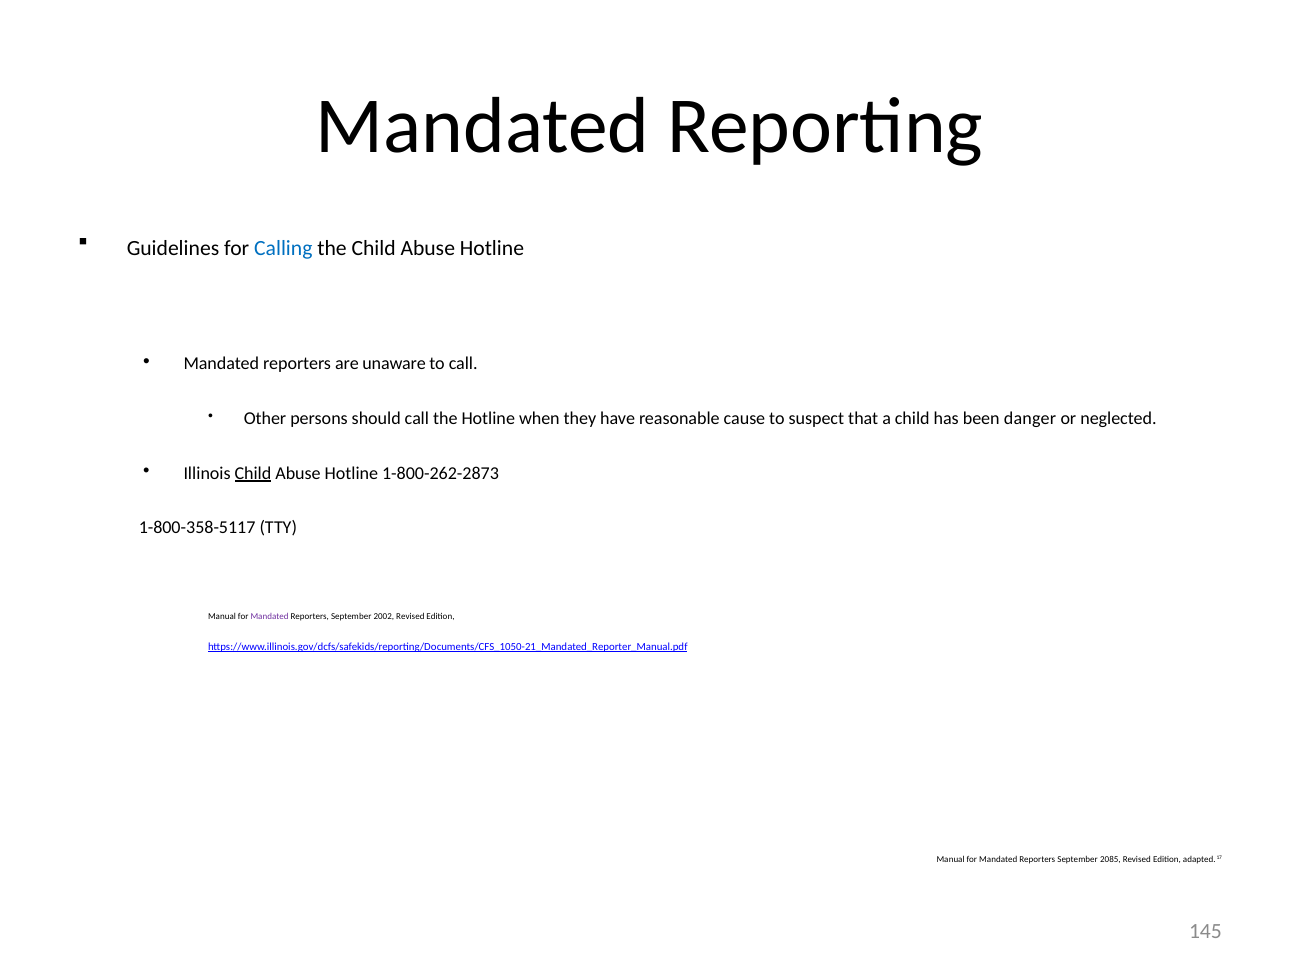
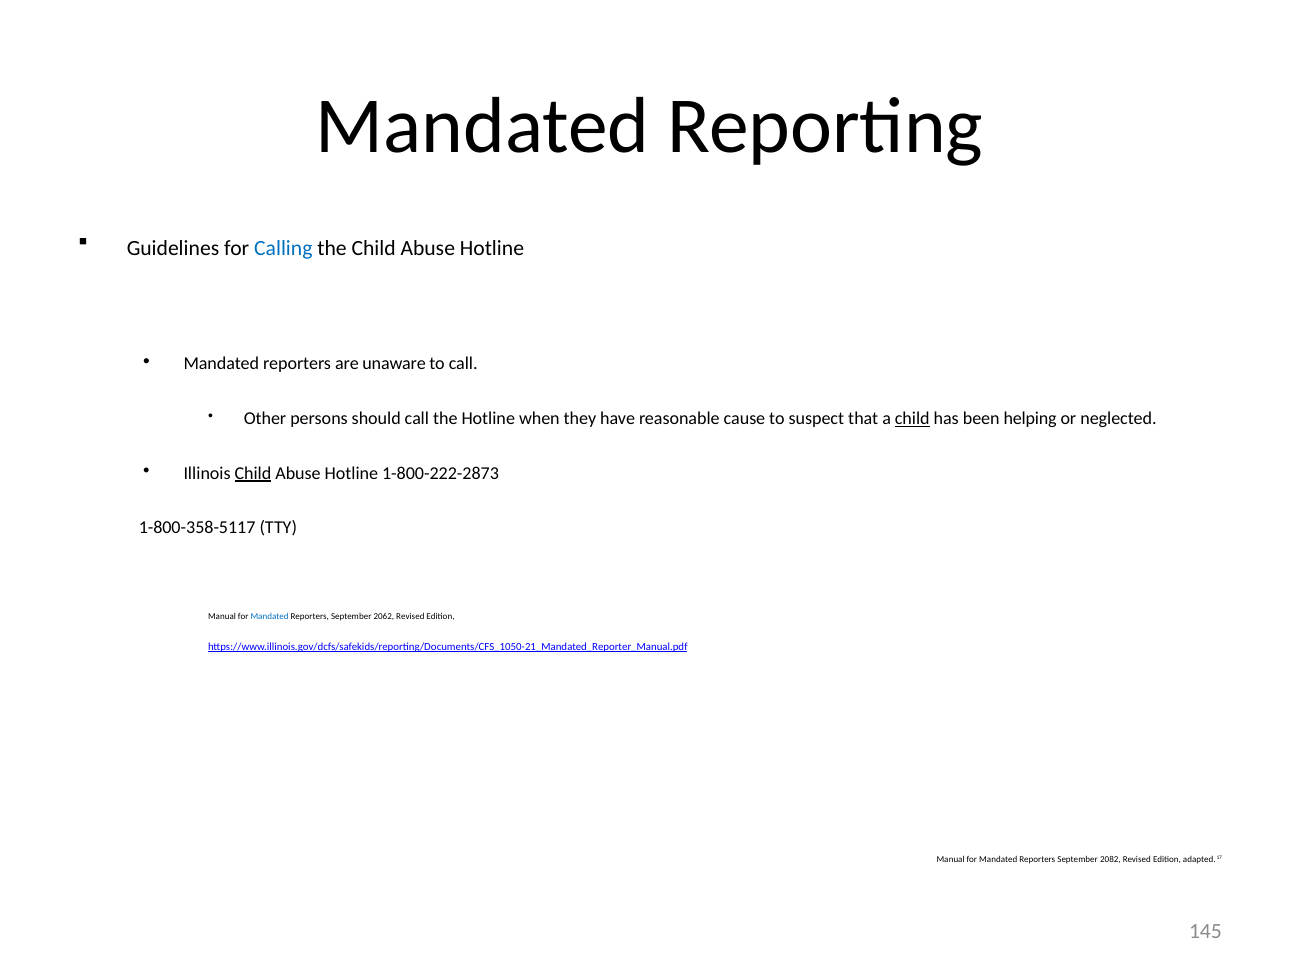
child underline: none -> present (912, 419)
danger: danger -> helping (1030, 419)
1-800-262-2873: 1-800-262-2873 -> 1-800-222-2873 (441, 473)
Mandated colour: purple -> blue (270, 616)
2002: 2002 -> 2062 (384, 616)
2085: 2085 -> 2082 (1110, 860)
